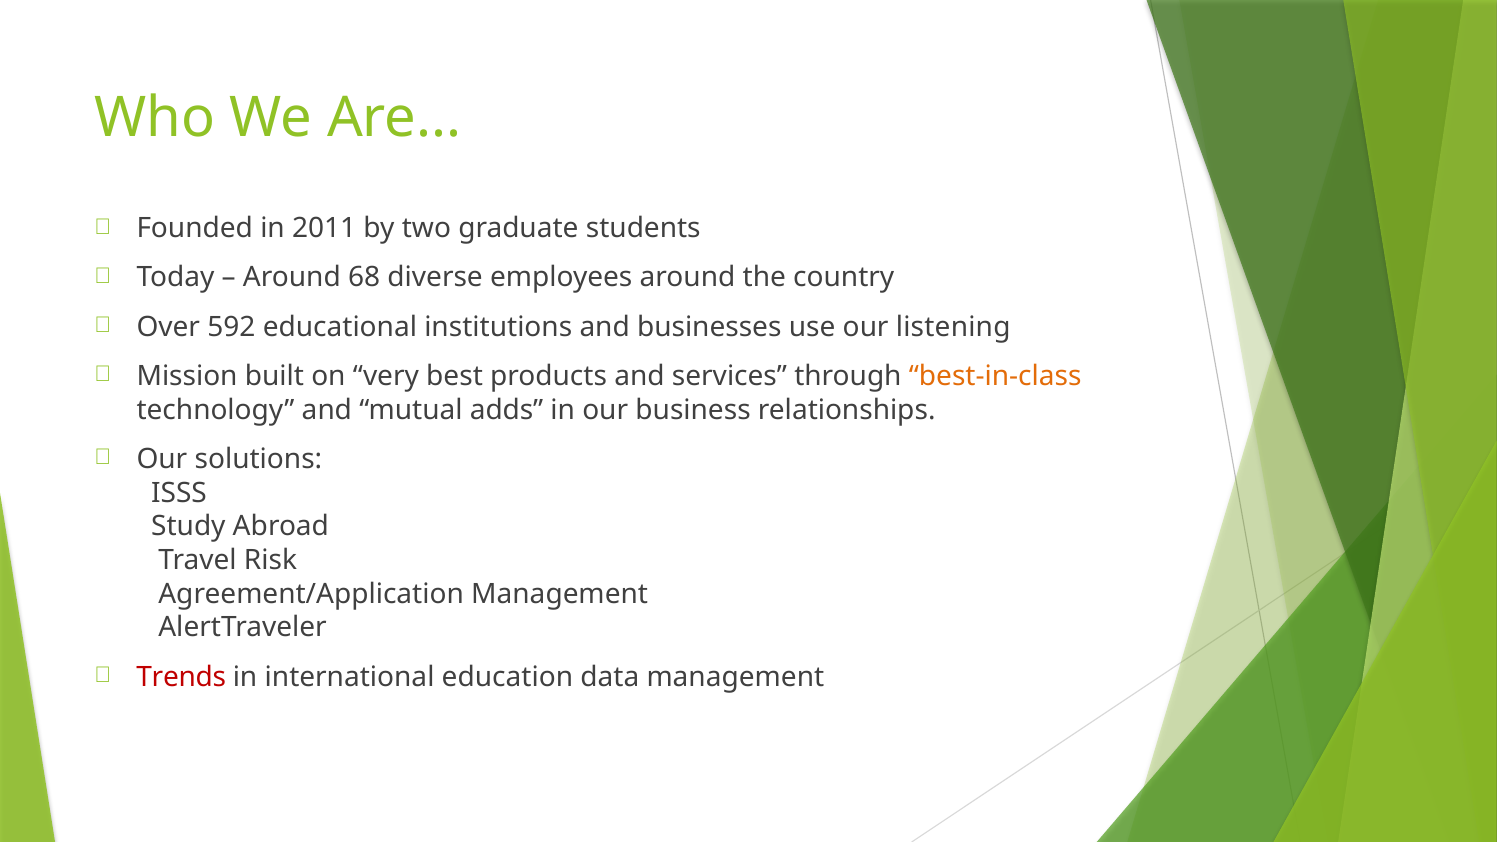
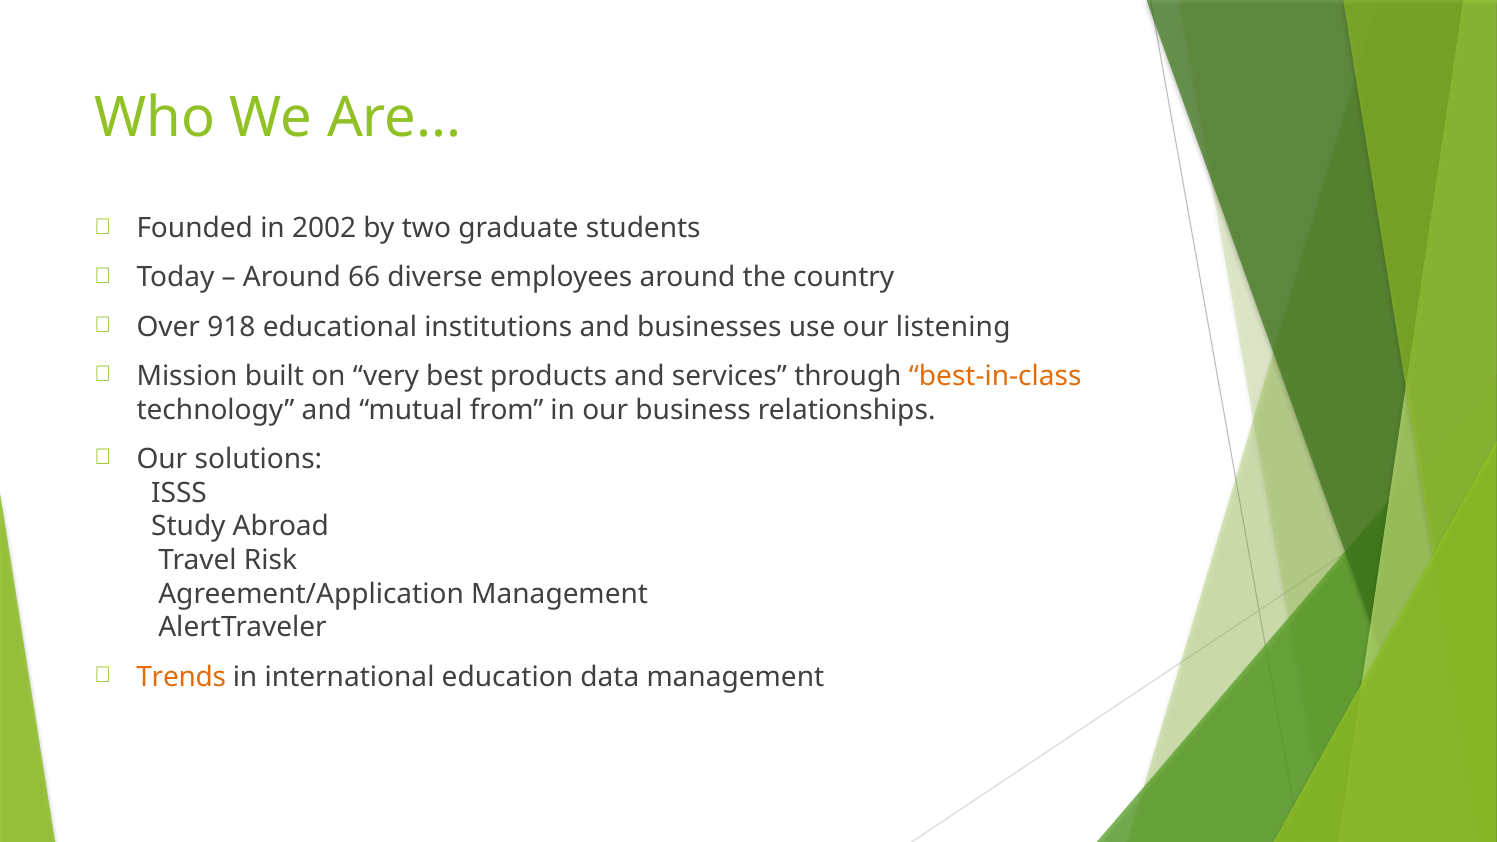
2011: 2011 -> 2002 (324, 228)
68: 68 -> 66 (364, 278)
592: 592 -> 918 (231, 327)
adds: adds -> from (507, 410)
Trends colour: red -> orange (181, 677)
